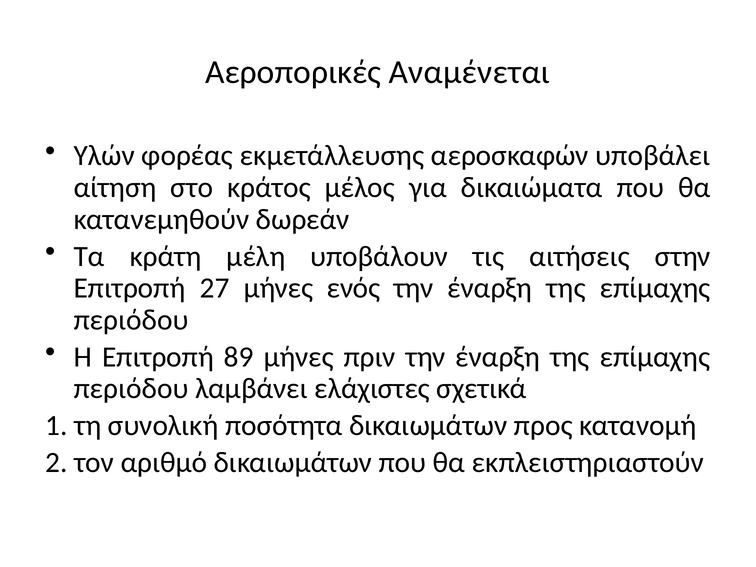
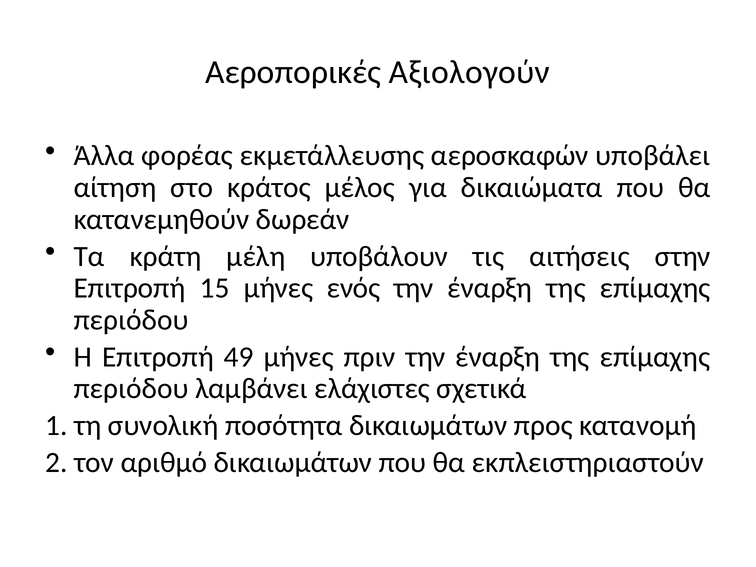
Αναμένεται: Αναμένεται -> Αξιολογούν (469, 72)
Υλών: Υλών -> Άλλα (104, 156)
27: 27 -> 15 (215, 288)
89: 89 -> 49 (239, 357)
